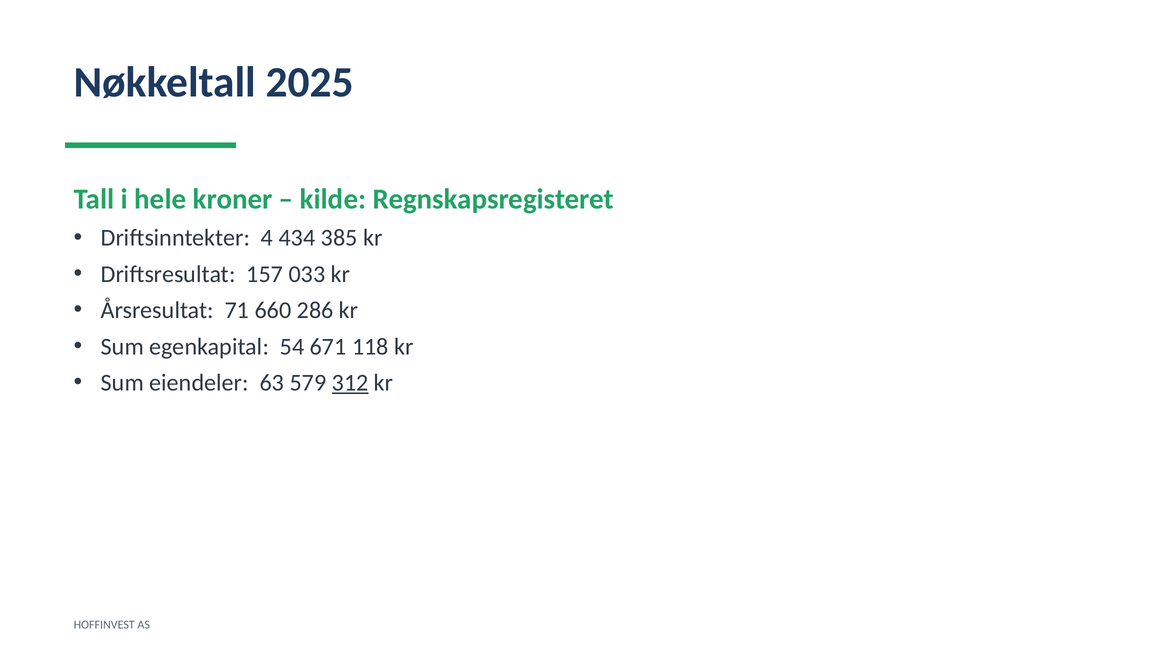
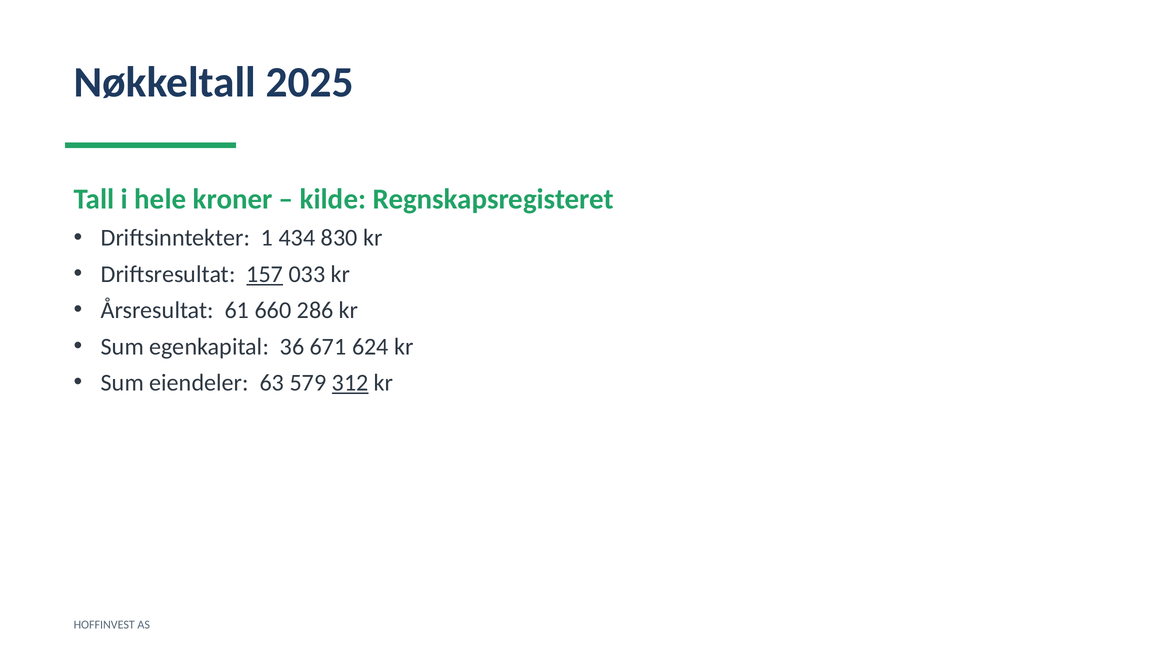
4: 4 -> 1 (267, 238)
385: 385 -> 830 (339, 238)
157 underline: none -> present (265, 274)
71: 71 -> 61 (237, 311)
54: 54 -> 36 (292, 347)
118: 118 -> 624 (370, 347)
